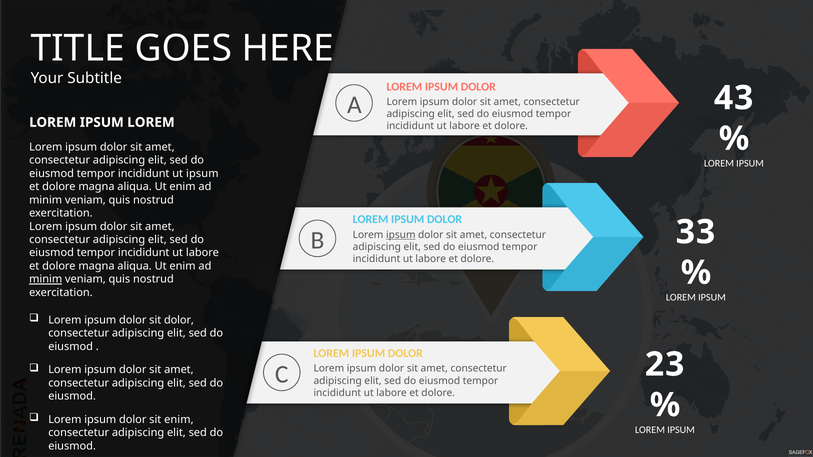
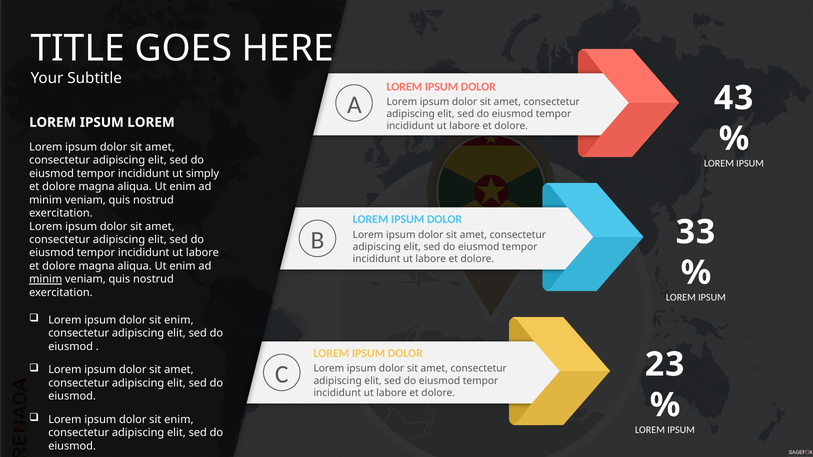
ut ipsum: ipsum -> simply (202, 174)
ipsum underline: present -> none (401, 235)
dolor: dolor -> enim (179, 320)
